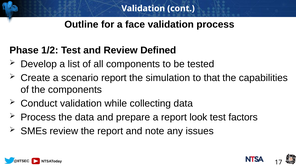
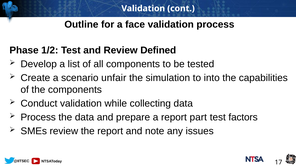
scenario report: report -> unfair (114, 78)
that: that -> into (212, 78)
look: look -> part (198, 118)
